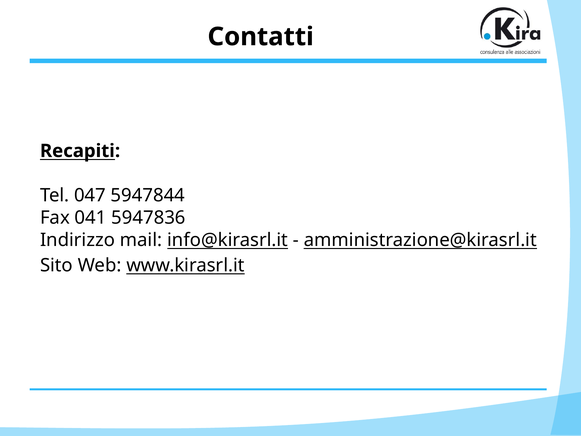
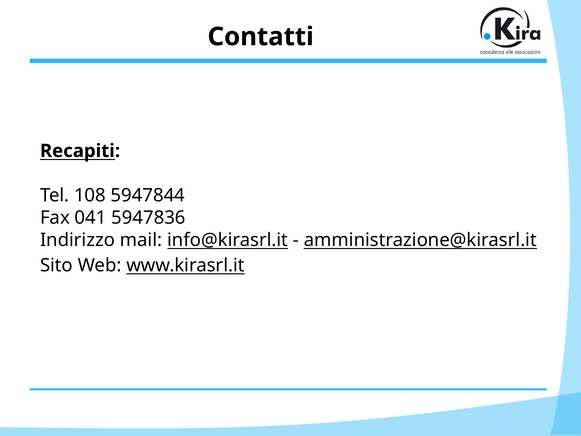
047: 047 -> 108 (90, 195)
